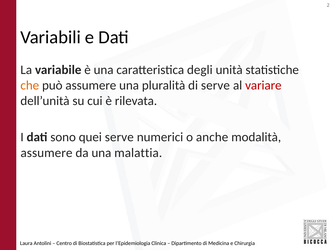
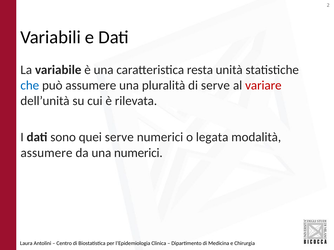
degli: degli -> resta (200, 70)
che colour: orange -> blue (30, 85)
anche: anche -> legata (212, 137)
una malattia: malattia -> numerici (138, 153)
